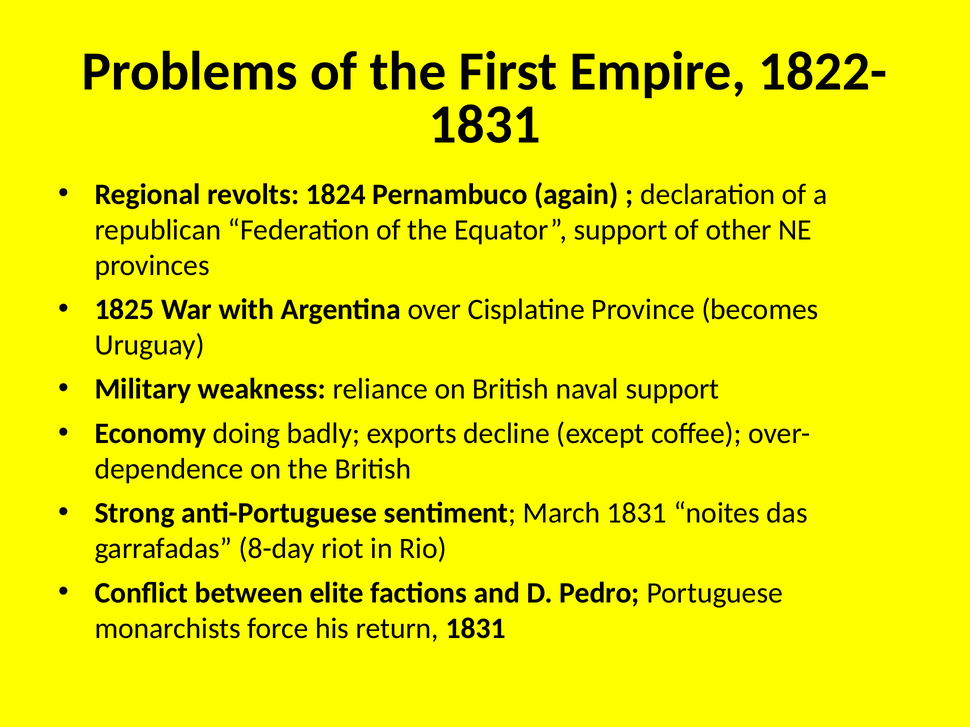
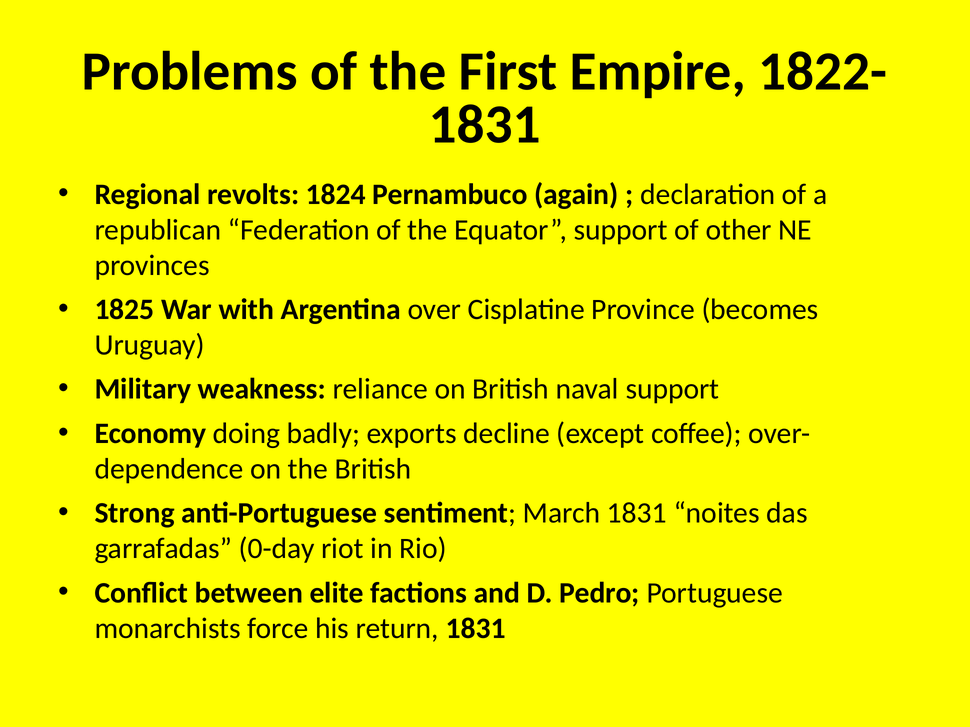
8-day: 8-day -> 0-day (277, 549)
